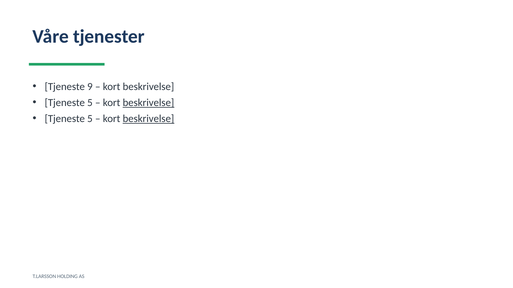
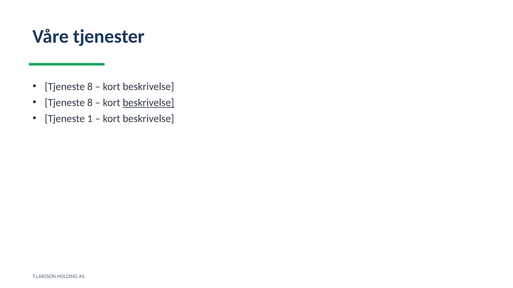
9: 9 -> 8 (90, 87)
5: 5 -> 8 (90, 103)
5: 5 -> 1 (90, 119)
beskrivelse underline: present -> none (148, 119)
